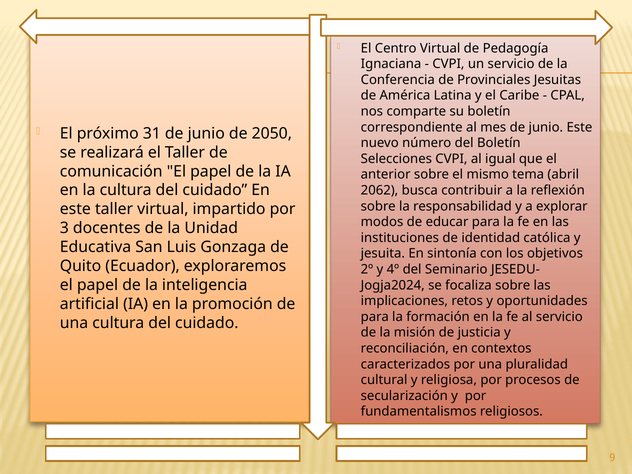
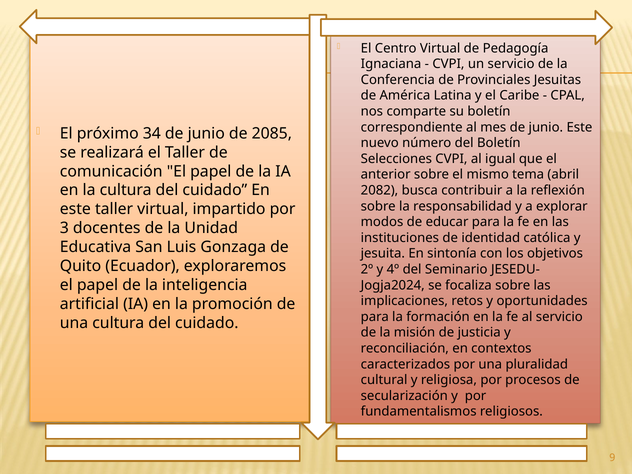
31: 31 -> 34 (152, 133)
2050: 2050 -> 2085 (272, 133)
2062: 2062 -> 2082 (379, 190)
